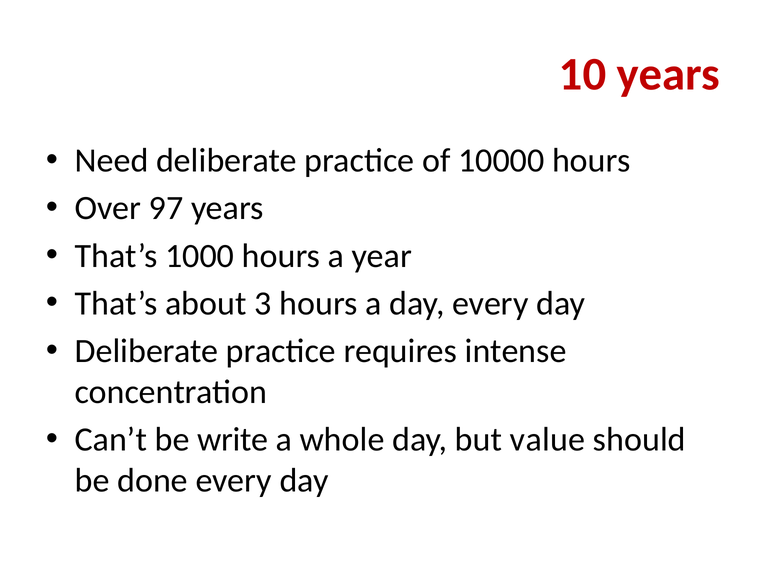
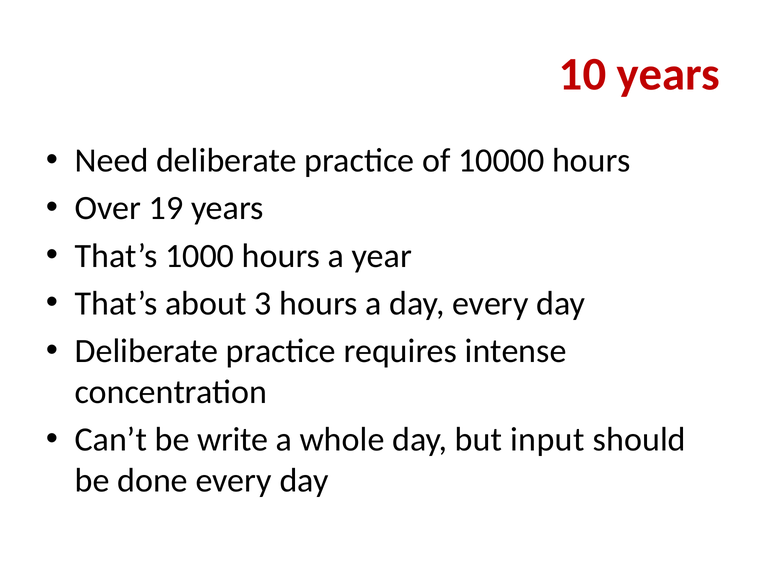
97: 97 -> 19 (166, 208)
value: value -> input (547, 440)
